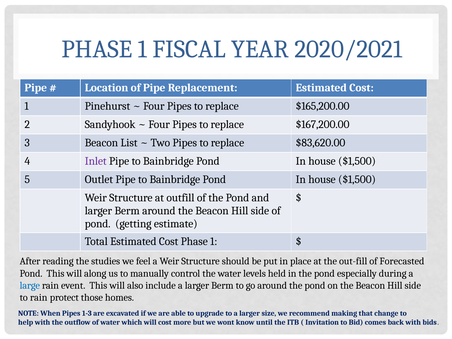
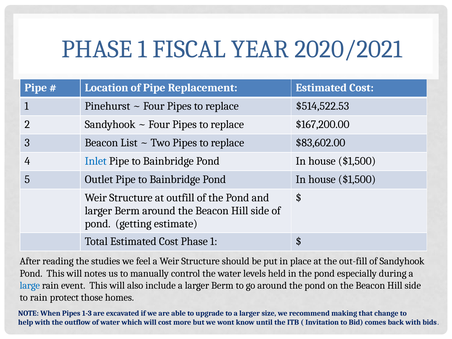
$165,200.00: $165,200.00 -> $514,522.53 (323, 106)
$83,620.00: $83,620.00 -> $83,602.00 (321, 143)
Inlet colour: purple -> blue (96, 161)
of Forecasted: Forecasted -> Sandyhook (402, 261)
along: along -> notes (95, 273)
